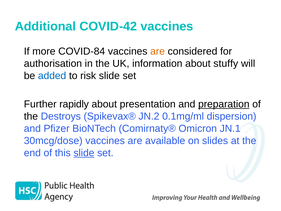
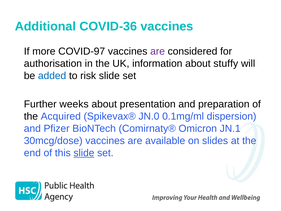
COVID-42: COVID-42 -> COVID-36 (108, 26)
COVID-84: COVID-84 -> COVID-97 (82, 51)
are colour: orange -> purple (158, 51)
rapidly: rapidly -> weeks (74, 104)
preparation underline: present -> none (224, 104)
Destroys: Destroys -> Acquired (61, 116)
JN.2: JN.2 -> JN.0 (149, 116)
